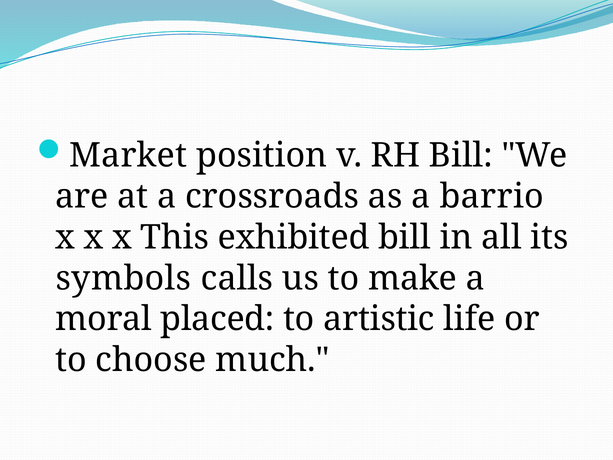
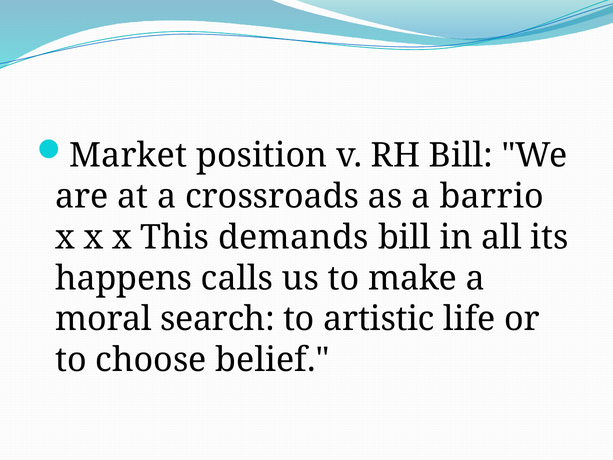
exhibited: exhibited -> demands (293, 237)
symbols: symbols -> happens (124, 278)
placed: placed -> search (218, 319)
much: much -> belief (272, 360)
